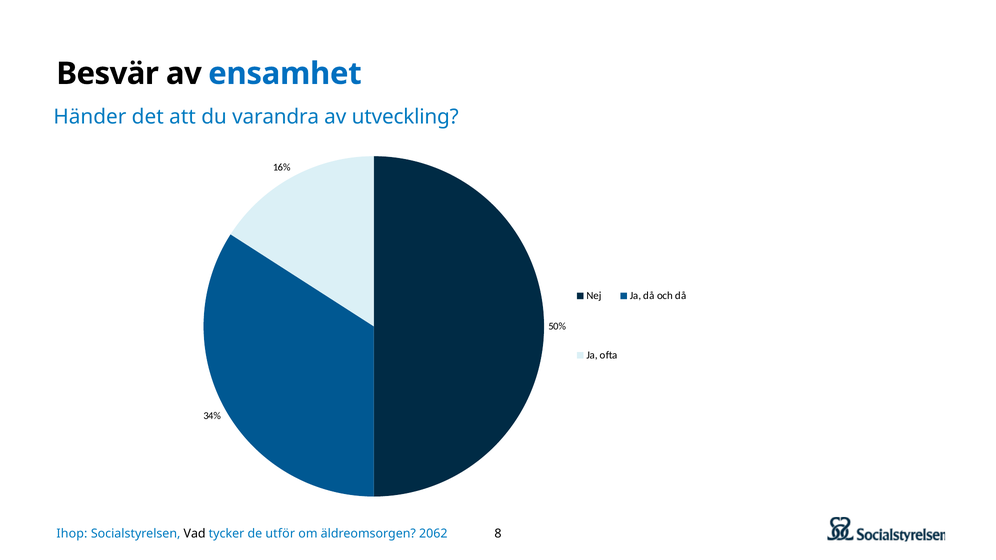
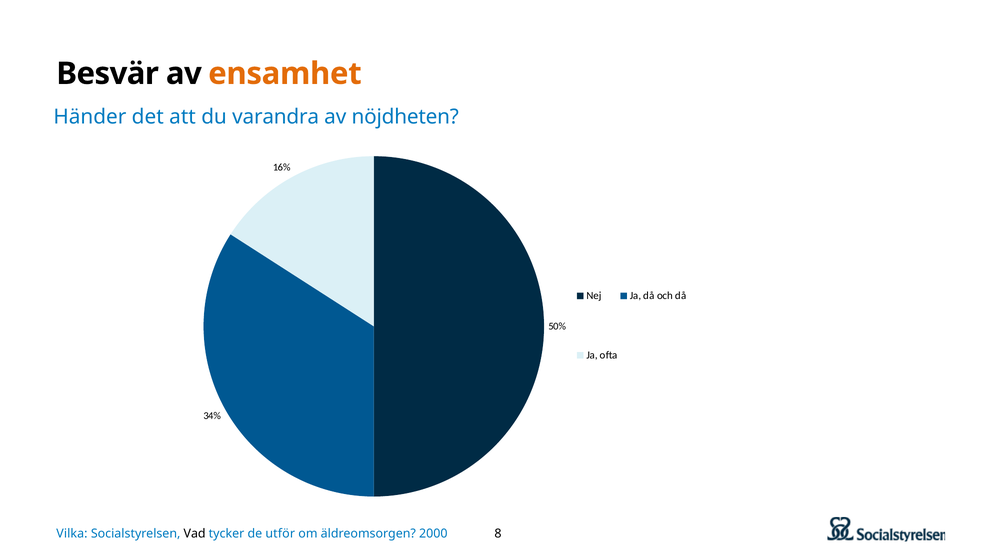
ensamhet colour: blue -> orange (285, 74)
utveckling: utveckling -> nöjdheten (405, 117)
Ihop: Ihop -> Vilka (72, 534)
2062: 2062 -> 2000 (433, 534)
